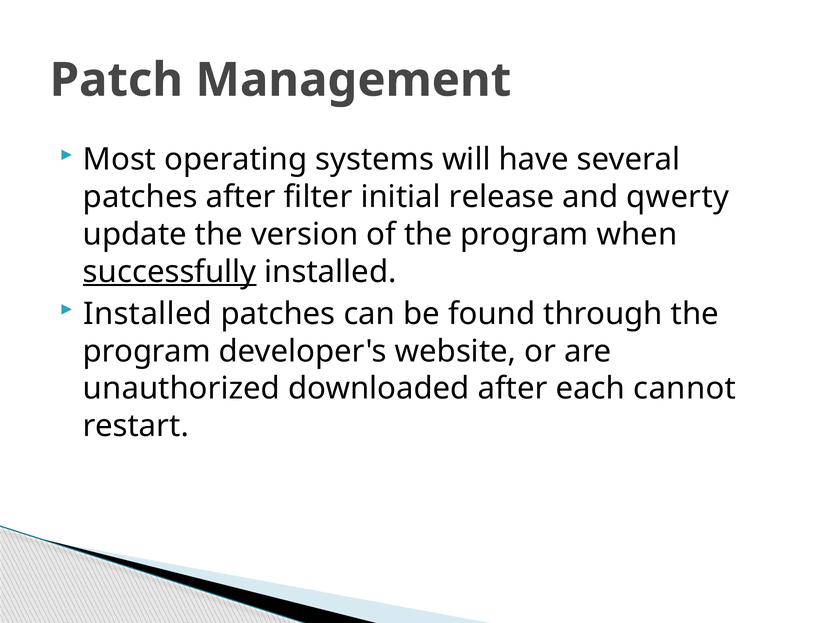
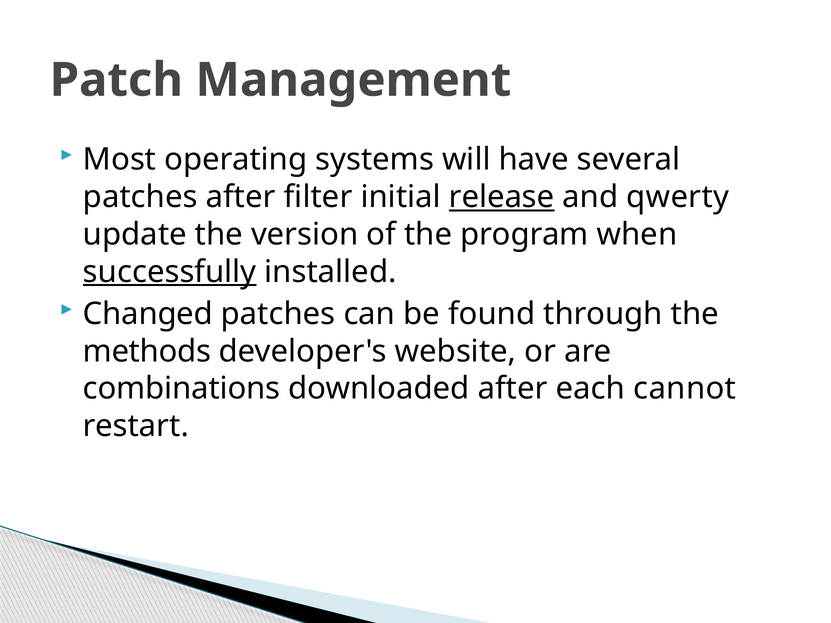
release underline: none -> present (502, 197)
Installed: Installed -> Changed (148, 314)
program: program -> methods (147, 351)
unauthorized: unauthorized -> combinations (182, 389)
